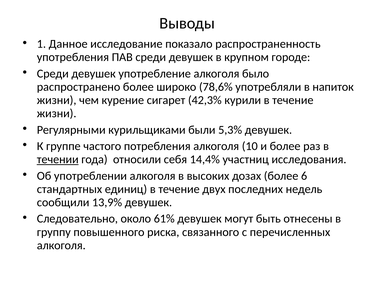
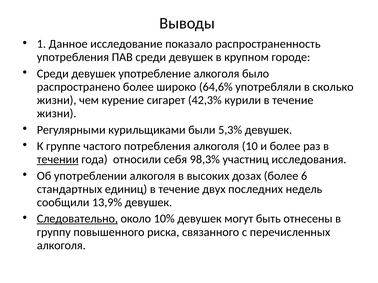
78,6%: 78,6% -> 64,6% (216, 87)
напиток: напиток -> сколько (333, 87)
14,4%: 14,4% -> 98,3% (205, 160)
Следовательно underline: none -> present (77, 219)
61%: 61% -> 10% (164, 219)
